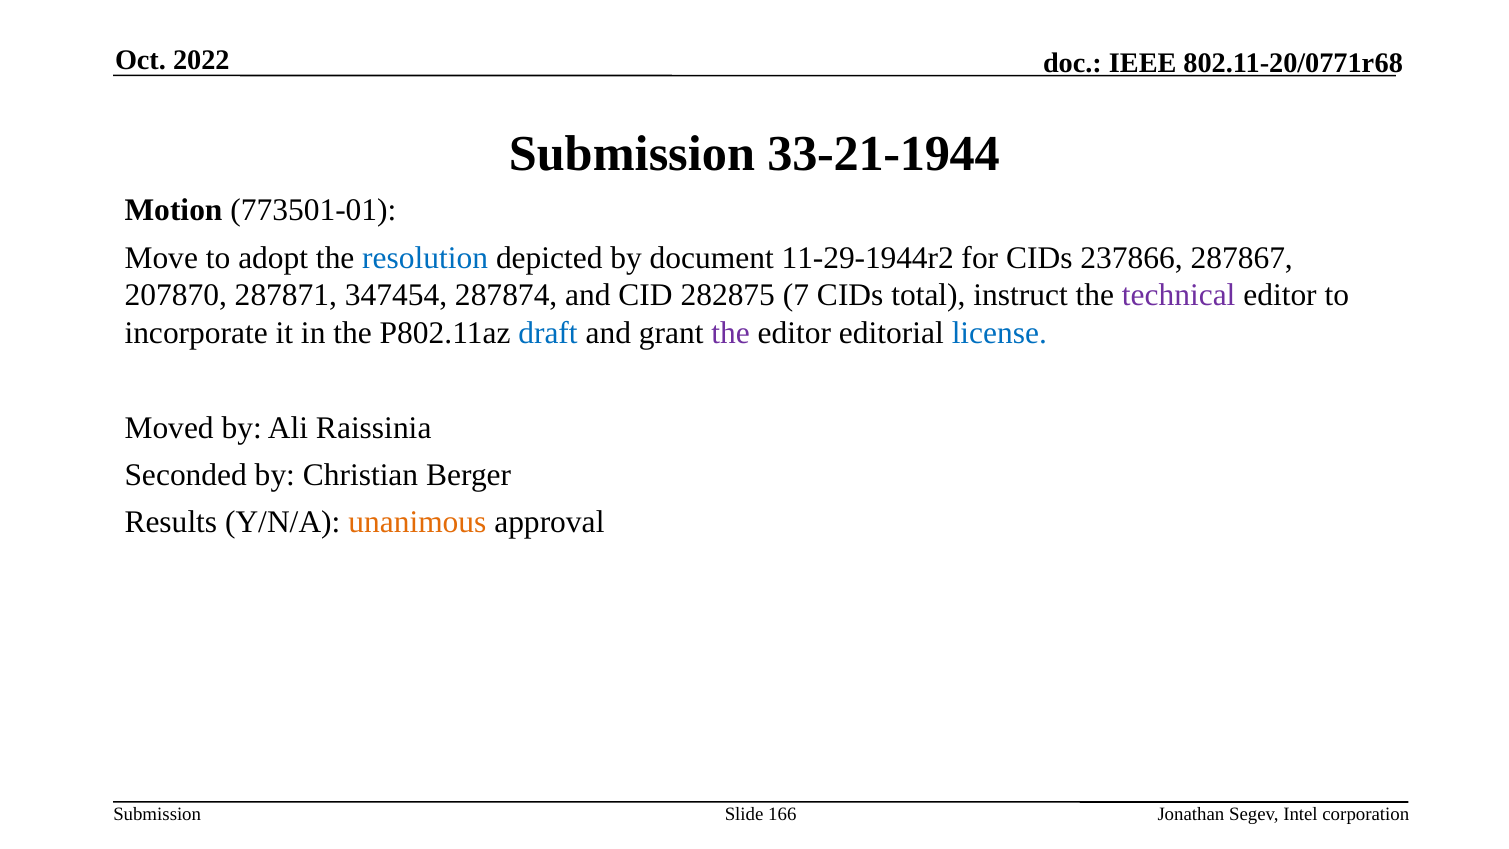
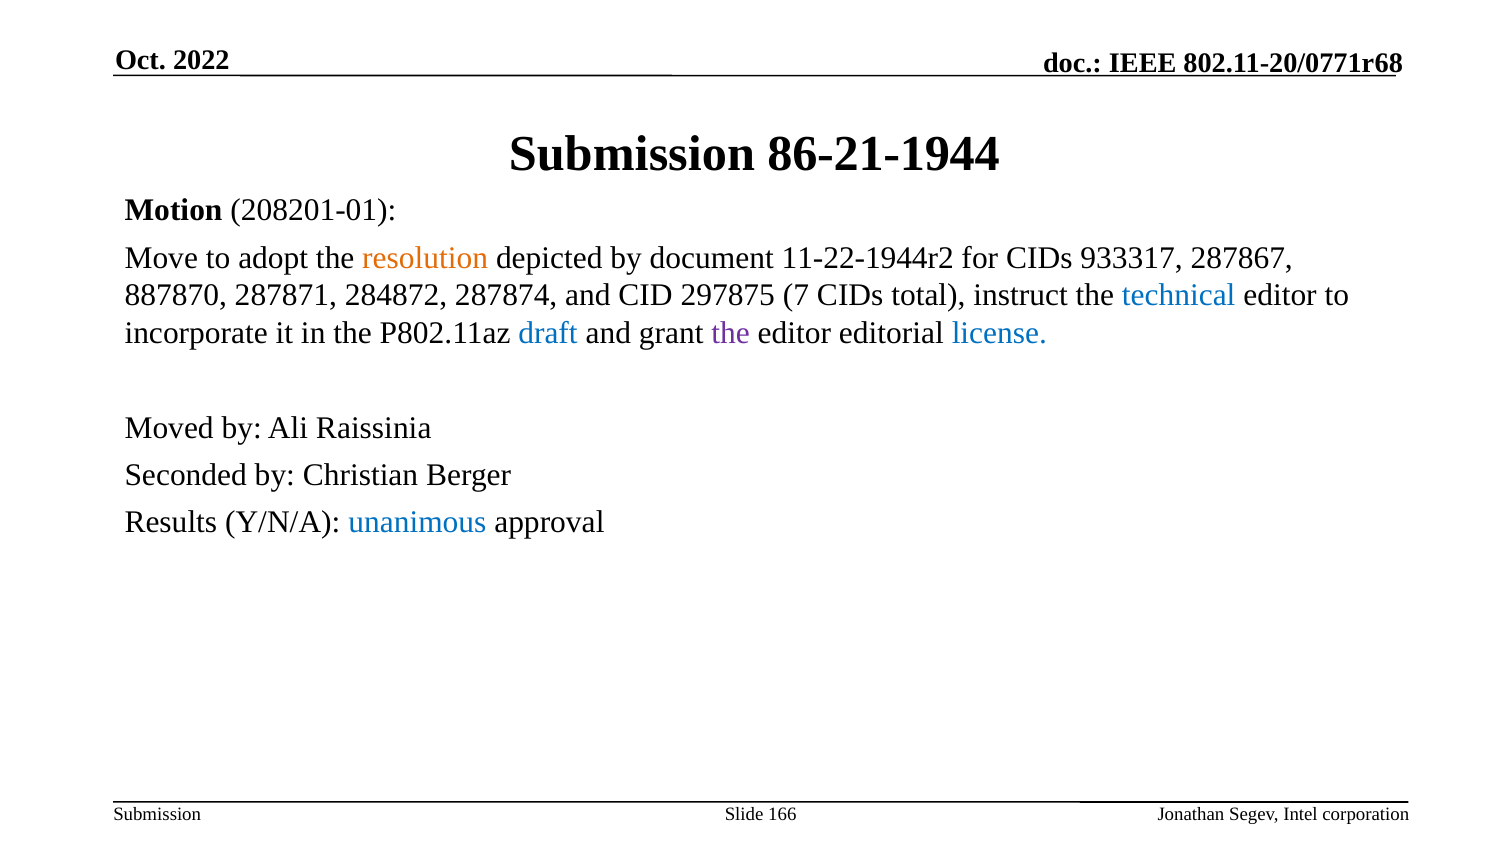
33-21-1944: 33-21-1944 -> 86-21-1944 (884, 154)
773501-01: 773501-01 -> 208201-01 (313, 211)
resolution colour: blue -> orange (425, 258)
11-29-1944r2: 11-29-1944r2 -> 11-22-1944r2 (868, 258)
237866: 237866 -> 933317 (1132, 258)
207870: 207870 -> 887870 (176, 295)
347454: 347454 -> 284872 (396, 295)
282875: 282875 -> 297875 (728, 295)
technical colour: purple -> blue (1179, 295)
unanimous colour: orange -> blue (417, 522)
